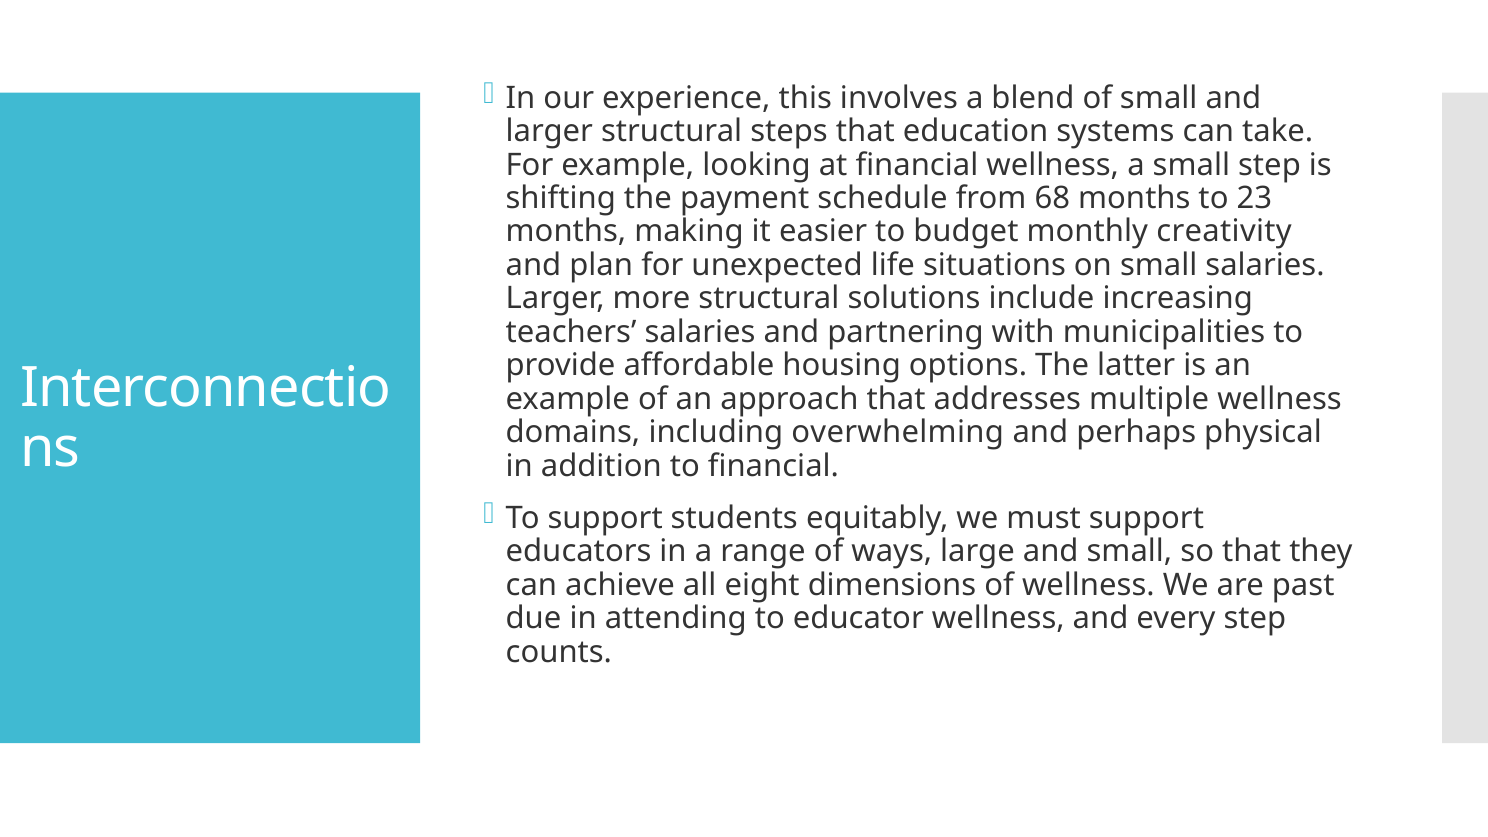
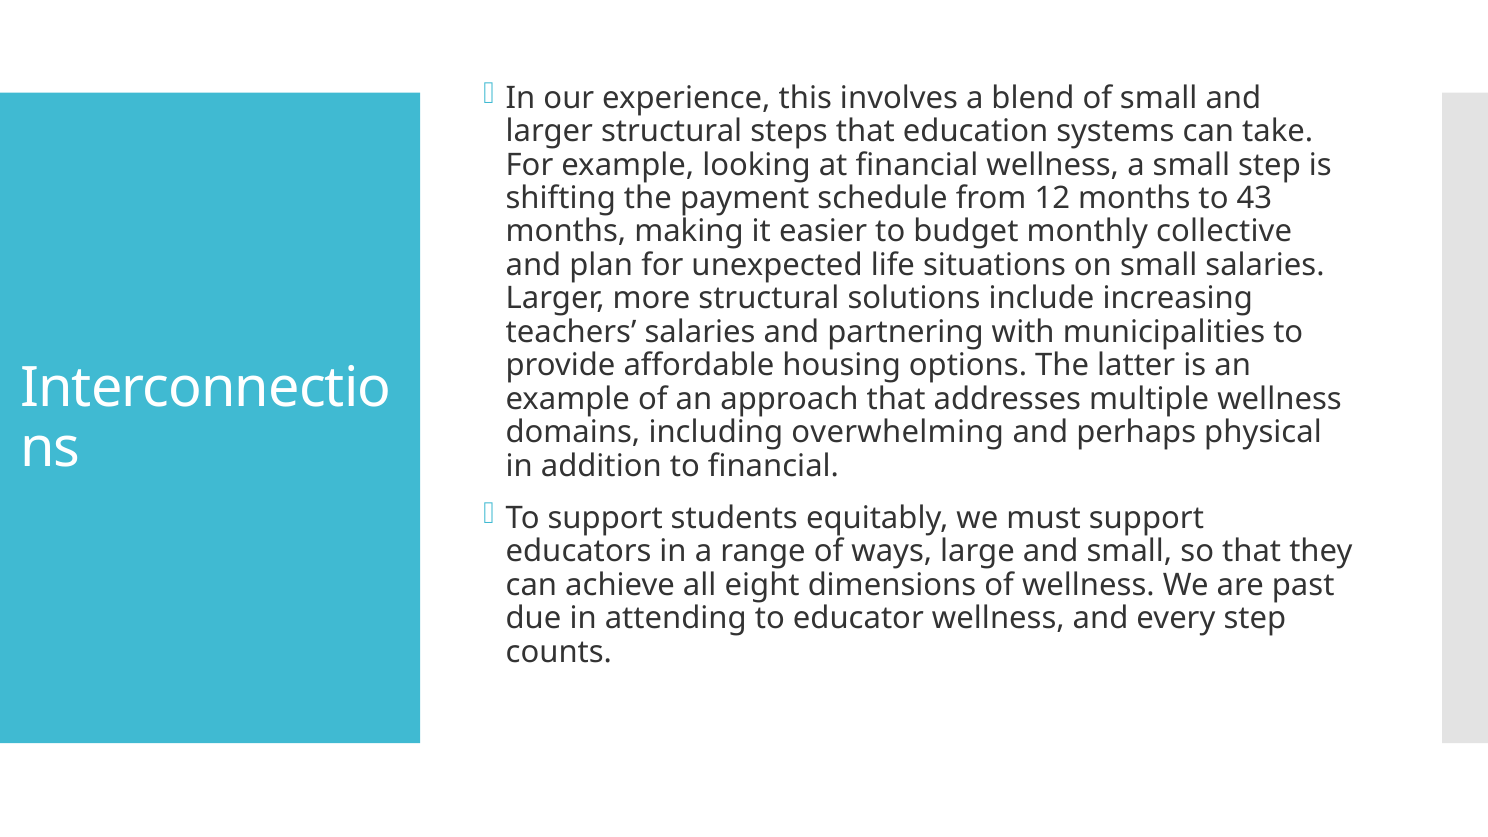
68: 68 -> 12 (1052, 198)
23: 23 -> 43 (1254, 198)
creativity: creativity -> collective (1224, 232)
